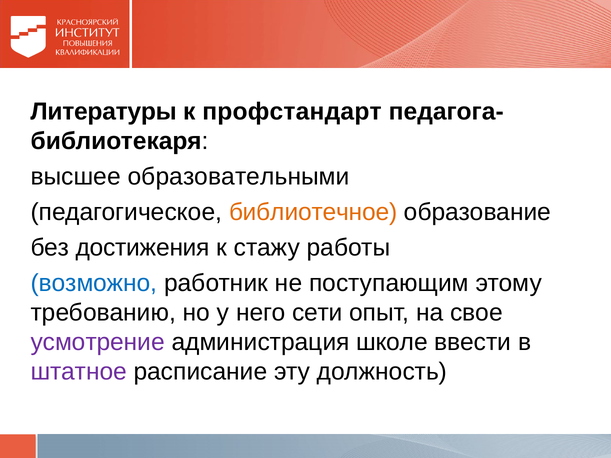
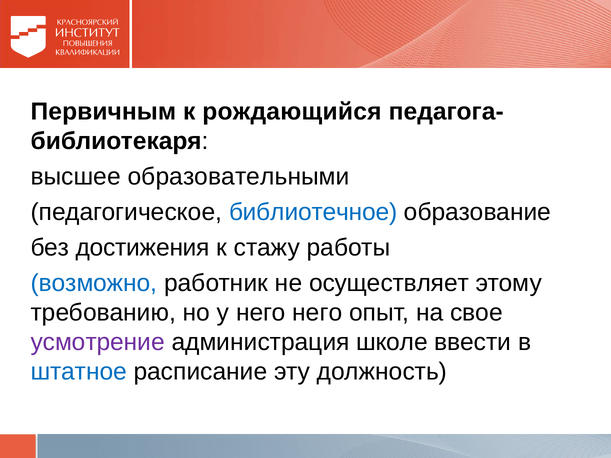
Литературы: Литературы -> Первичным (103, 112)
профстандарт: профстандарт -> рождающийся (292, 112)
библиотечное colour: orange -> blue (313, 212)
поступающим: поступающим -> осуществляет (389, 283)
него сети: сети -> него (317, 313)
штатное colour: purple -> blue (79, 372)
